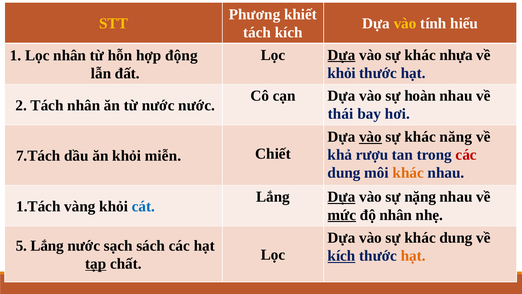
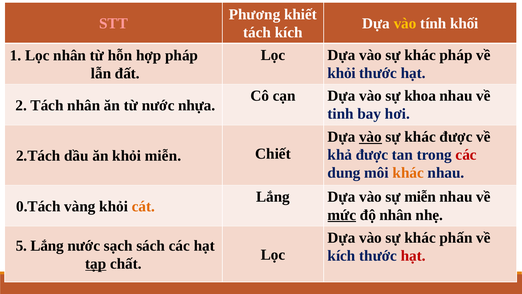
STT colour: yellow -> pink (113, 23)
hiểu: hiểu -> khối (464, 23)
Dựa underline: present -> none (341, 55)
khác nhựa: nhựa -> pháp (456, 55)
hợp động: động -> pháp (182, 55)
hoàn: hoàn -> khoa (420, 96)
nước nước: nước -> nhựa (197, 105)
thái: thái -> tinh (341, 114)
khác năng: năng -> được (456, 137)
khả rượu: rượu -> được (372, 155)
7.Tách: 7.Tách -> 2.Tách (38, 156)
Dựa underline: present -> none (341, 197)
sự nặng: nặng -> miễn (420, 197)
1.Tách: 1.Tách -> 0.Tách (38, 206)
cát colour: blue -> orange (143, 206)
khác dung: dung -> phấn (456, 238)
kích underline: present -> none (342, 256)
hạt colour: orange -> red (413, 256)
